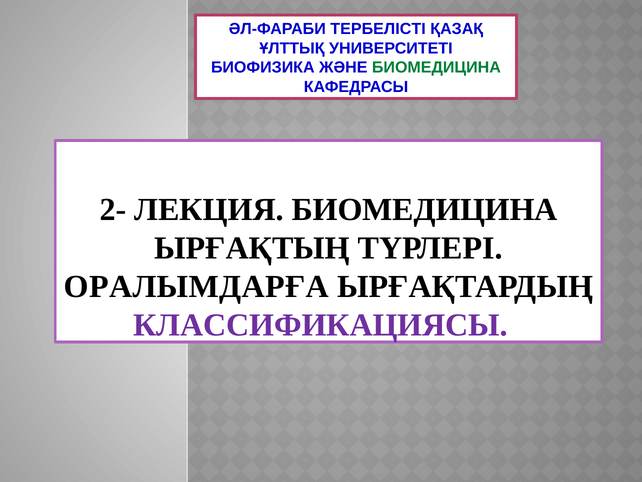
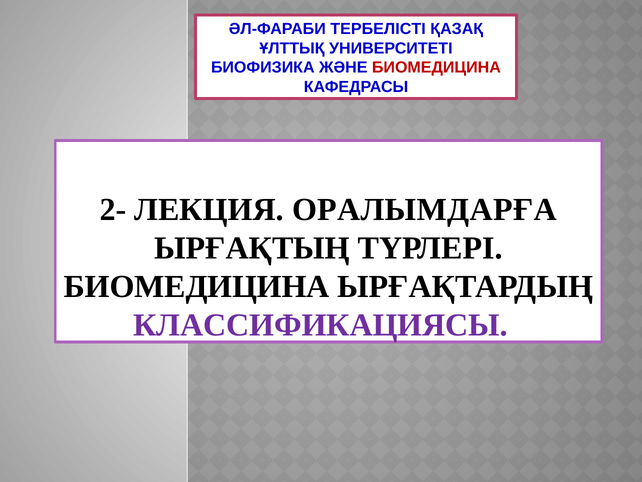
БИОМЕДИЦИНА colour: green -> red (436, 67)
ЛЕКЦИЯ БИОМЕДИЦИНА: БИОМЕДИЦИНА -> ОРАЛЫМДАРҒА (425, 209)
ОРАЛЫМДАРҒА: ОРАЛЫМДАРҒА -> БИОМЕДИЦИНА (197, 286)
